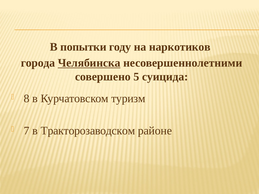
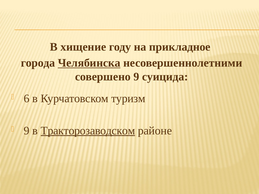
попытки: попытки -> хищение (83, 47)
наркотиков: наркотиков -> прикладное (180, 47)
совершено 5: 5 -> 9 (136, 77)
8: 8 -> 6 (27, 99)
7: 7 -> 9 (27, 131)
Тракторозаводском underline: none -> present (88, 131)
